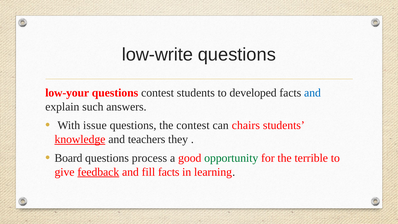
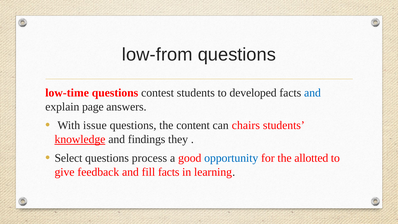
low-write: low-write -> low-from (157, 55)
low-your: low-your -> low-time (67, 93)
such: such -> page (93, 107)
the contest: contest -> content (193, 125)
teachers: teachers -> findings (147, 139)
Board: Board -> Select (68, 158)
opportunity colour: green -> blue (231, 158)
terrible: terrible -> allotted (311, 158)
feedback underline: present -> none (98, 172)
